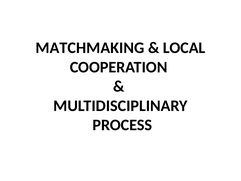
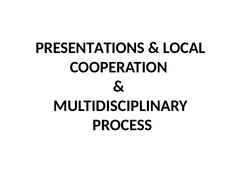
MATCHMAKING: MATCHMAKING -> PRESENTATIONS (90, 48)
